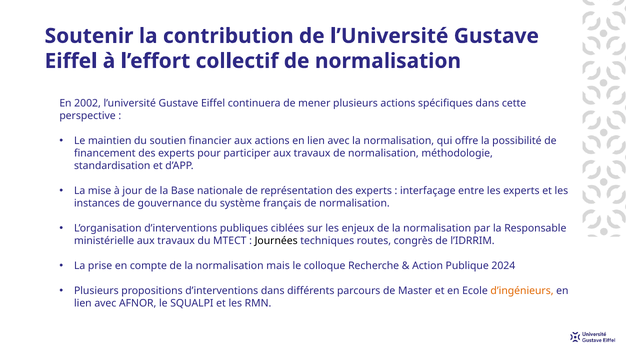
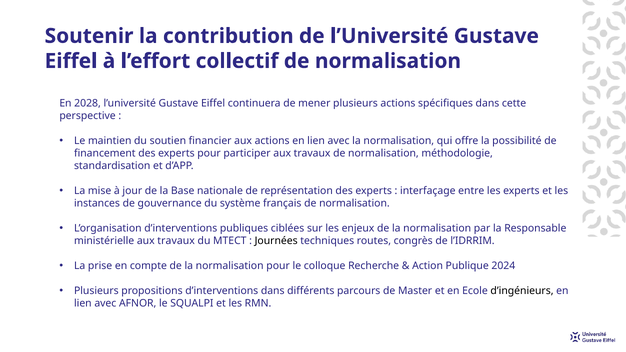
2002: 2002 -> 2028 (88, 103)
normalisation mais: mais -> pour (278, 266)
d’ingénieurs colour: orange -> black (522, 291)
